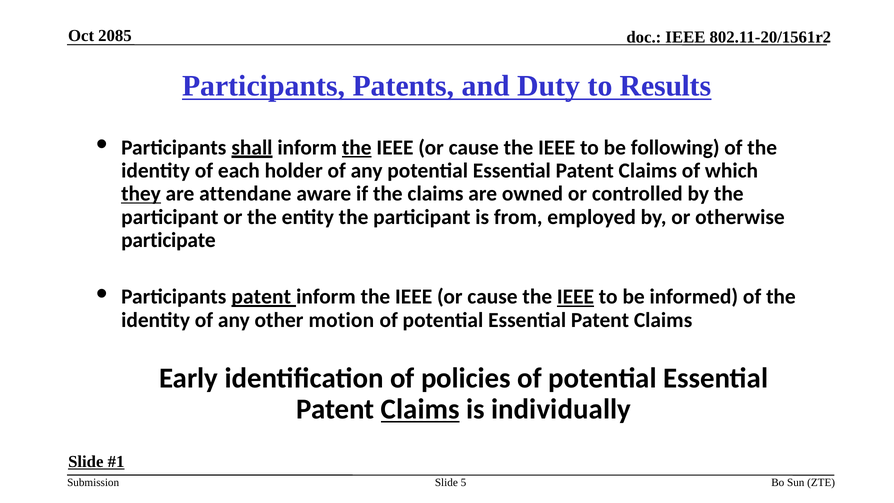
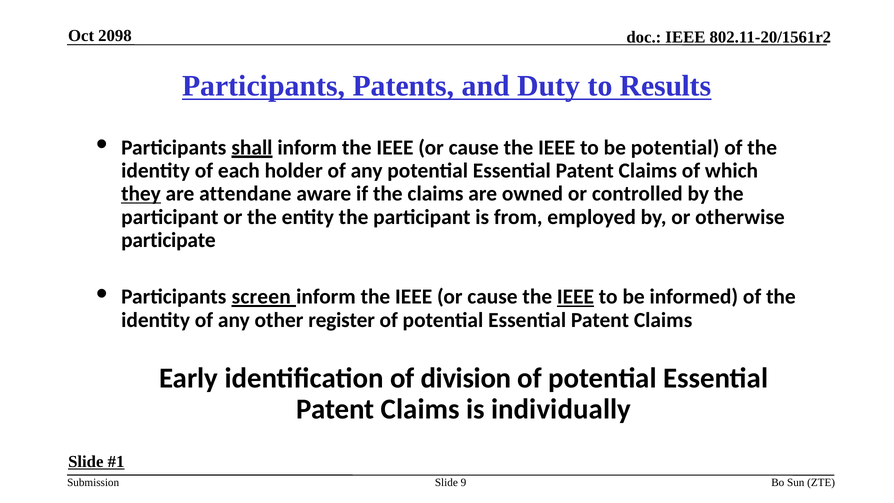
2085: 2085 -> 2098 (115, 36)
the underline: present -> none (357, 148)
be following: following -> potential (675, 148)
Participants patent: patent -> screen (261, 297)
motion: motion -> register (342, 320)
policies: policies -> division (466, 378)
Claims underline: present -> none (420, 409)
5: 5 -> 9 (463, 482)
